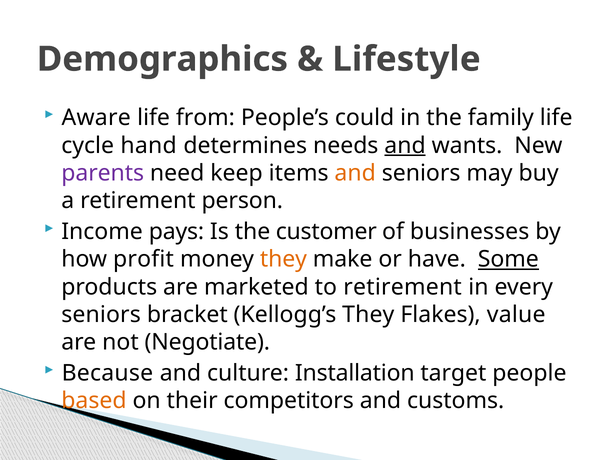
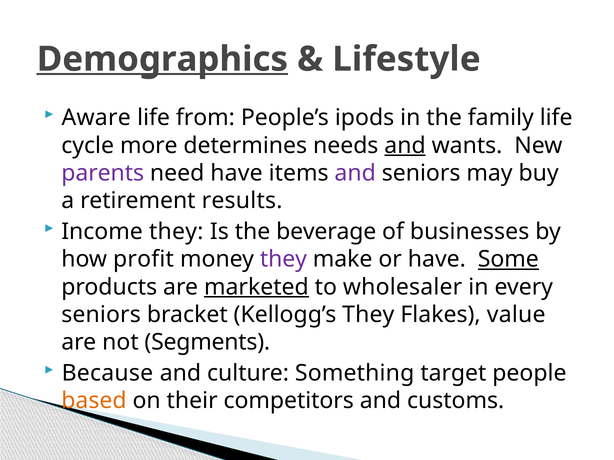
Demographics underline: none -> present (162, 59)
could: could -> ipods (365, 118)
hand: hand -> more (149, 146)
need keep: keep -> have (236, 173)
and colour: orange -> purple (355, 173)
person: person -> results (242, 201)
Income pays: pays -> they (176, 232)
customer: customer -> beverage (326, 232)
they colour: orange -> purple (283, 260)
marketed underline: none -> present (256, 287)
to retirement: retirement -> wholesaler (403, 287)
Negotiate: Negotiate -> Segments (207, 343)
Installation: Installation -> Something (355, 374)
